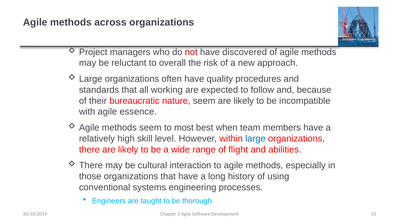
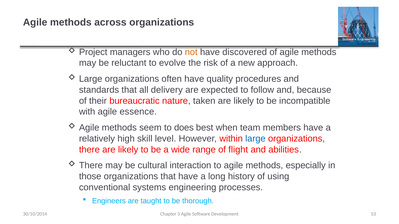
not colour: red -> orange (191, 52)
overall: overall -> evolve (172, 63)
working: working -> delivery (167, 90)
nature seem: seem -> taken (204, 101)
most: most -> does (184, 128)
